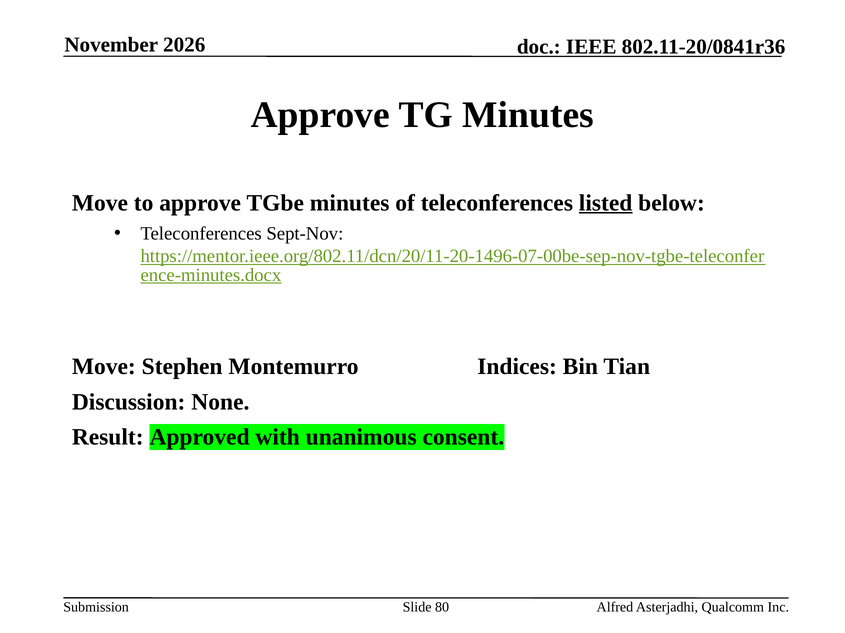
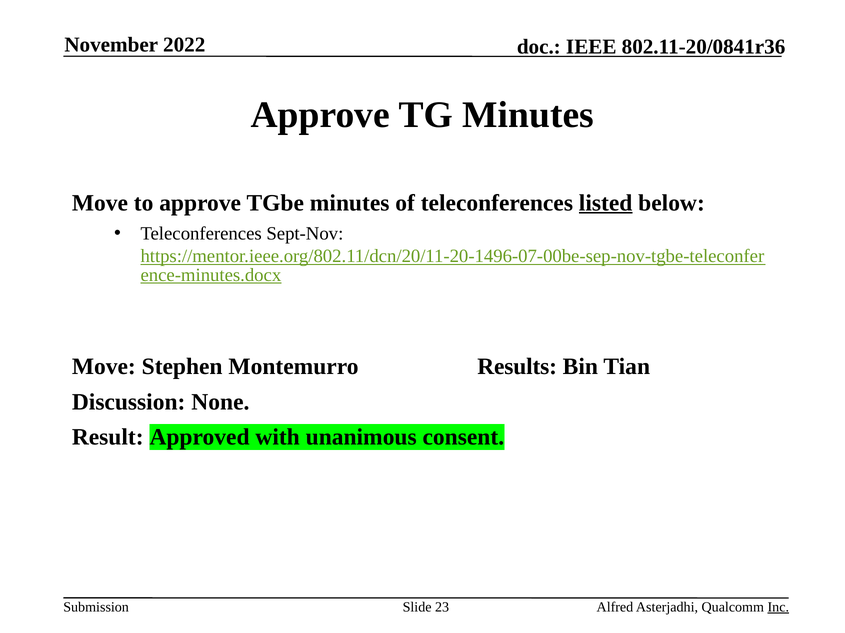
2026: 2026 -> 2022 (184, 45)
Indices: Indices -> Results (517, 367)
80: 80 -> 23 (442, 608)
Inc underline: none -> present (778, 608)
